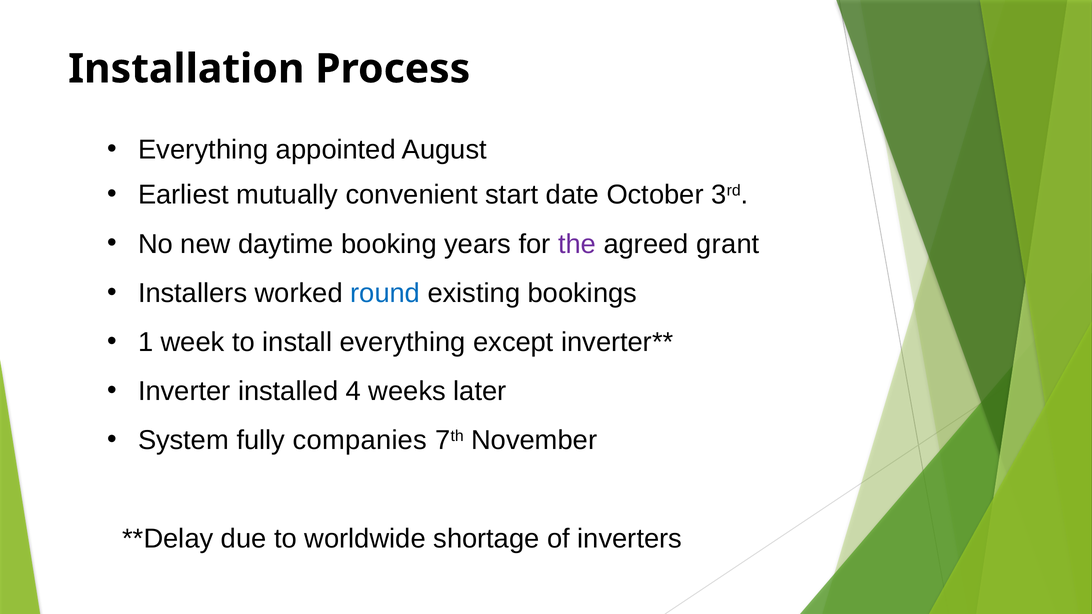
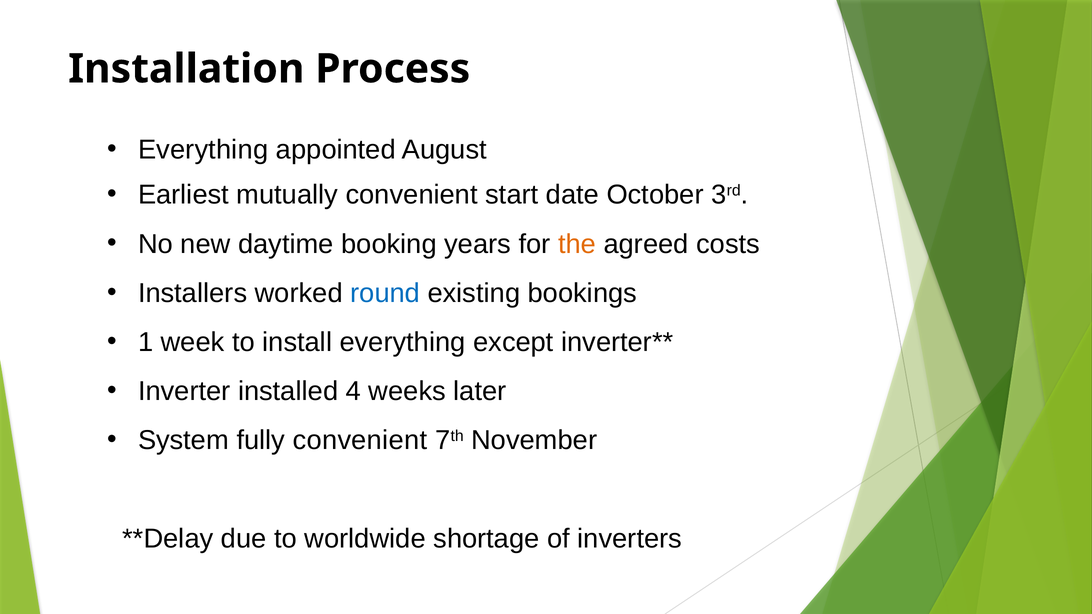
the colour: purple -> orange (577, 244)
grant: grant -> costs (728, 244)
fully companies: companies -> convenient (360, 441)
